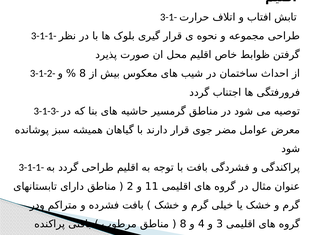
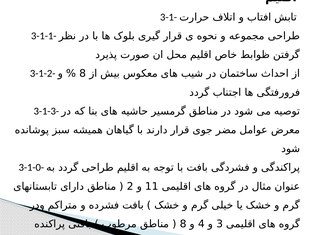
3-1-1-: 3-1-1- -> 3-1-0- (31, 167)
